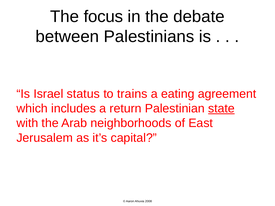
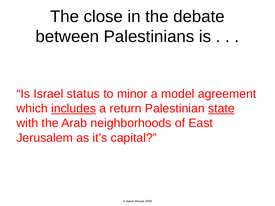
focus: focus -> close (103, 17)
trains: trains -> minor (132, 94)
eating: eating -> model (178, 94)
includes underline: none -> present (74, 109)
